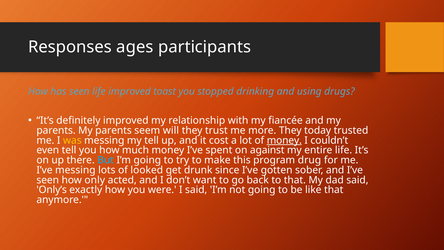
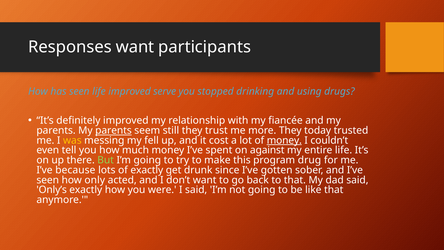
Responses ages: ages -> want (135, 47)
toast: toast -> serve (165, 91)
parents underline: none -> present (113, 130)
will: will -> still (171, 130)
my tell: tell -> fell (151, 140)
But colour: light blue -> light green (106, 160)
I’ve messing: messing -> because (75, 170)
of looked: looked -> exactly (147, 170)
